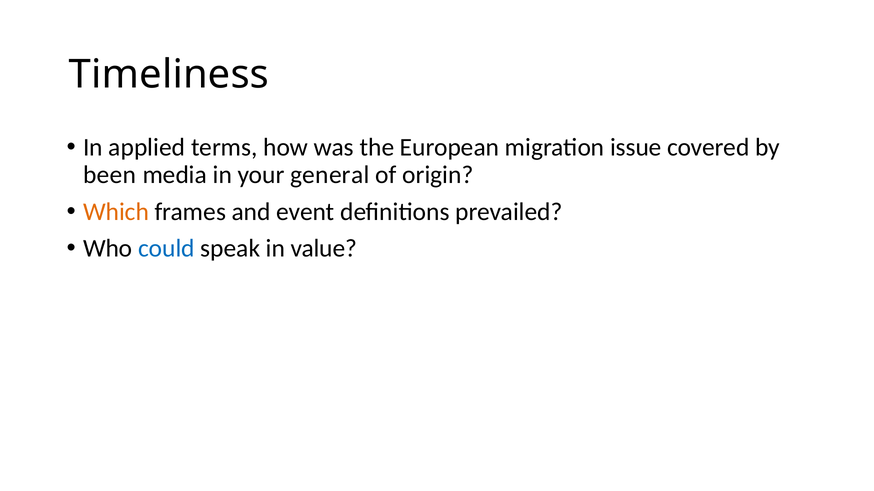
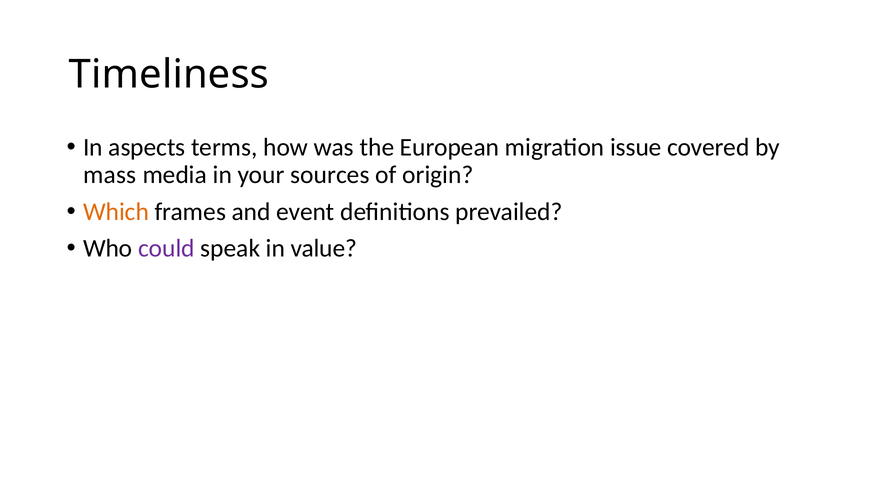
applied: applied -> aspects (147, 148)
been: been -> mass (110, 175)
general: general -> sources (330, 175)
could colour: blue -> purple (166, 249)
